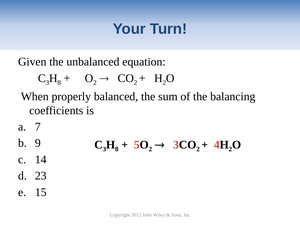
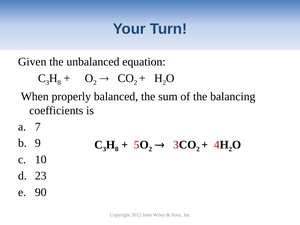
14: 14 -> 10 (41, 159)
15: 15 -> 90 (41, 192)
